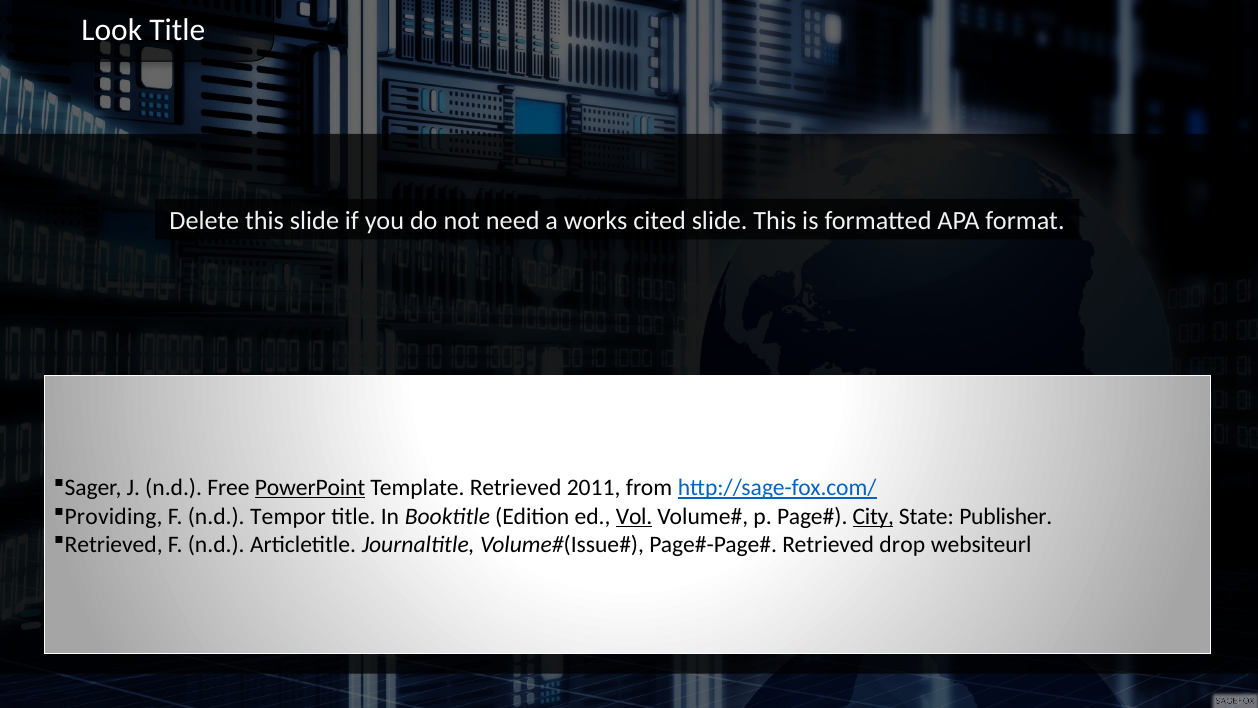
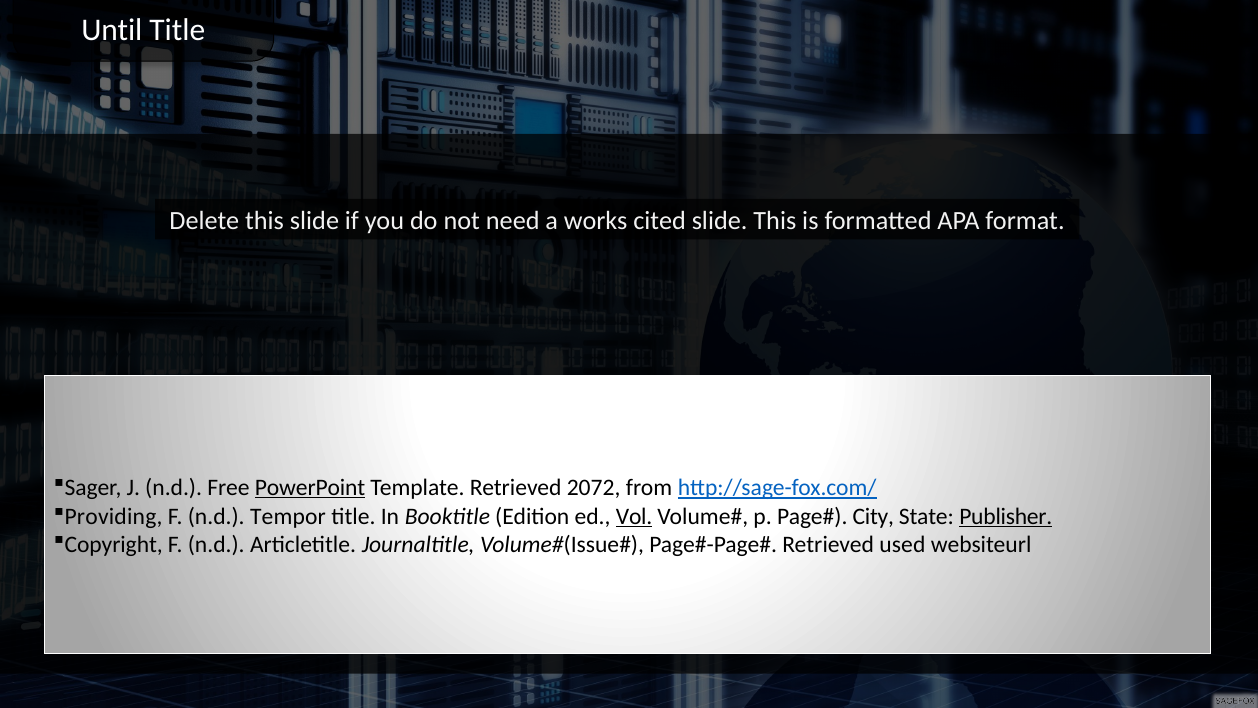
Look: Look -> Until (112, 30)
2011: 2011 -> 2072 (594, 487)
City underline: present -> none (873, 516)
Publisher underline: none -> present (1006, 516)
Retrieved: Retrieved -> Copyright (114, 544)
drop: drop -> used (902, 544)
